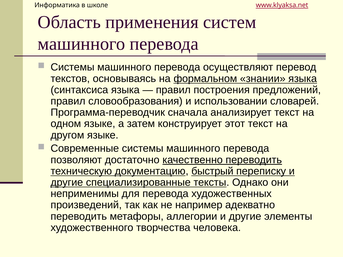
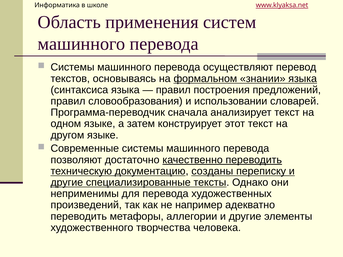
быстрый: быстрый -> созданы (212, 171)
